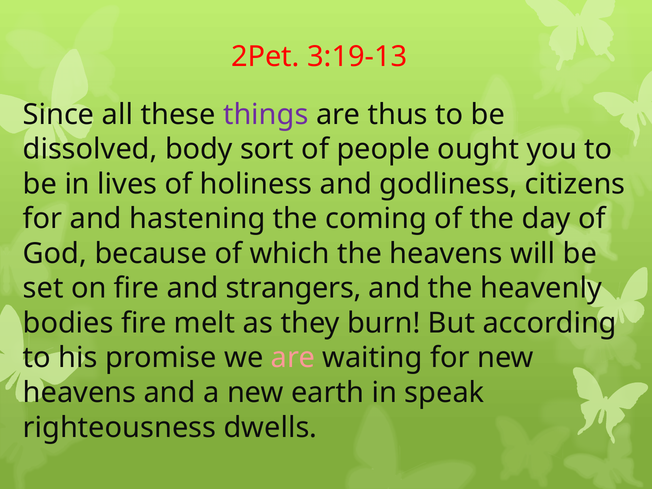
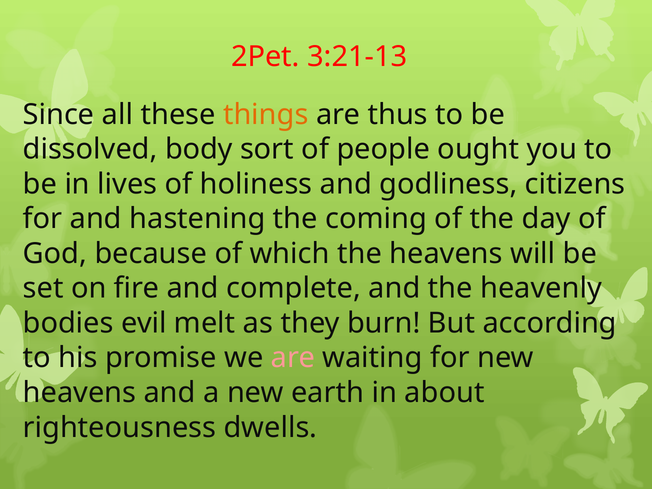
3:19-13: 3:19-13 -> 3:21-13 (357, 57)
things colour: purple -> orange (266, 114)
strangers: strangers -> complete (294, 288)
bodies fire: fire -> evil (144, 323)
speak: speak -> about (444, 393)
